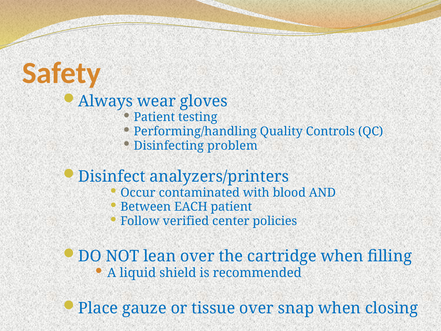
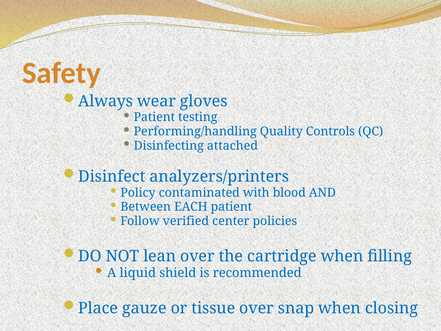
problem: problem -> attached (232, 146)
Occur: Occur -> Policy (138, 193)
